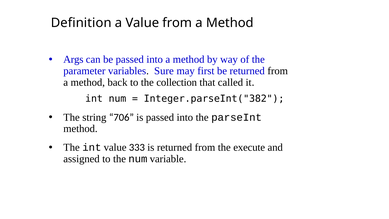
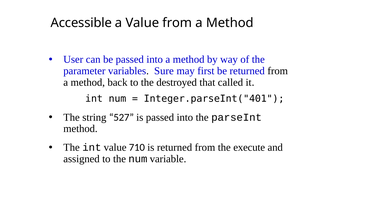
Definition: Definition -> Accessible (81, 23)
Args: Args -> User (73, 59)
collection: collection -> destroyed (177, 82)
Integer.parseInt("382: Integer.parseInt("382 -> Integer.parseInt("401 (214, 99)
706: 706 -> 527 (121, 117)
333: 333 -> 710 (137, 147)
